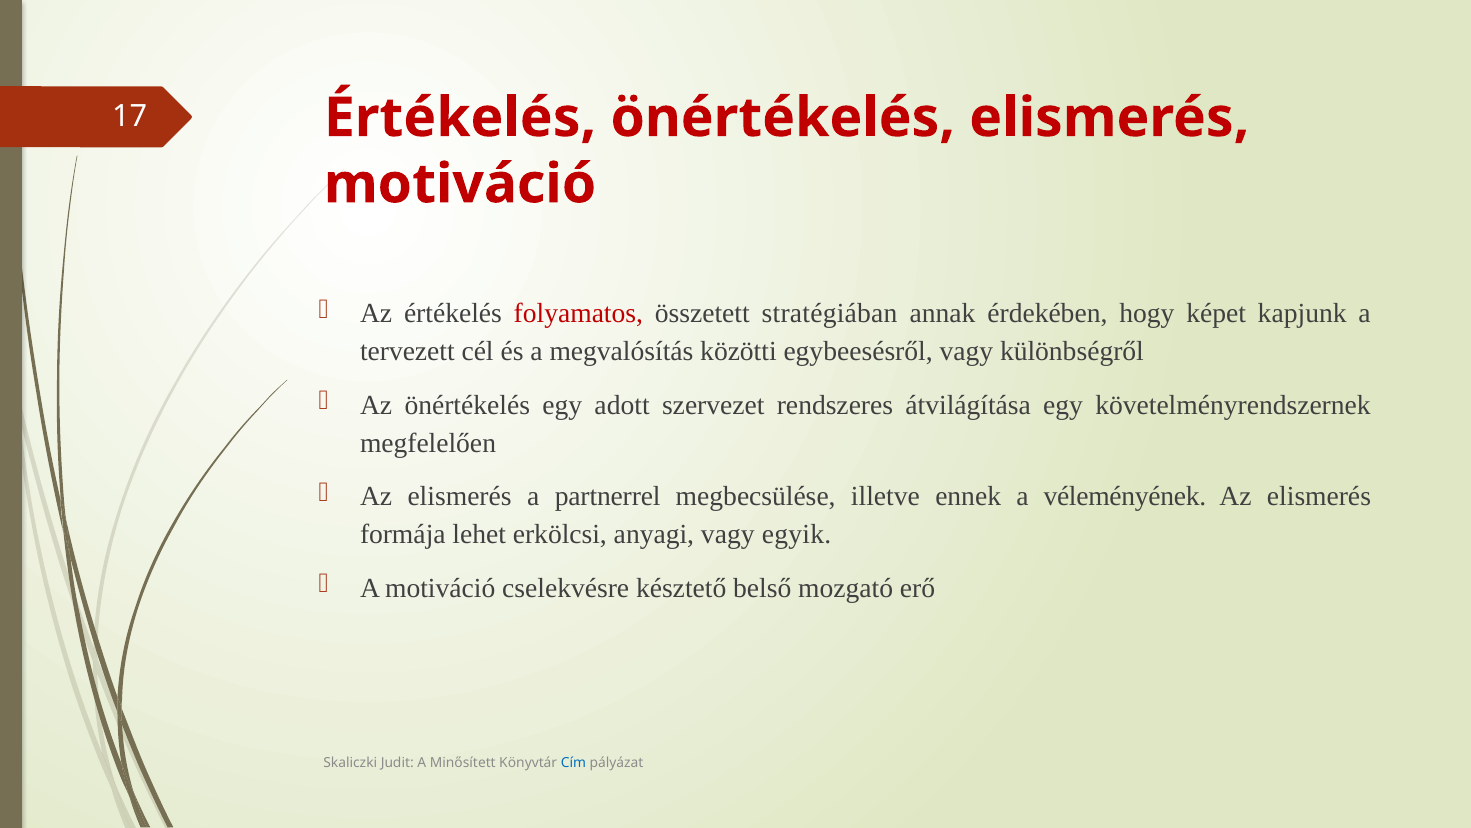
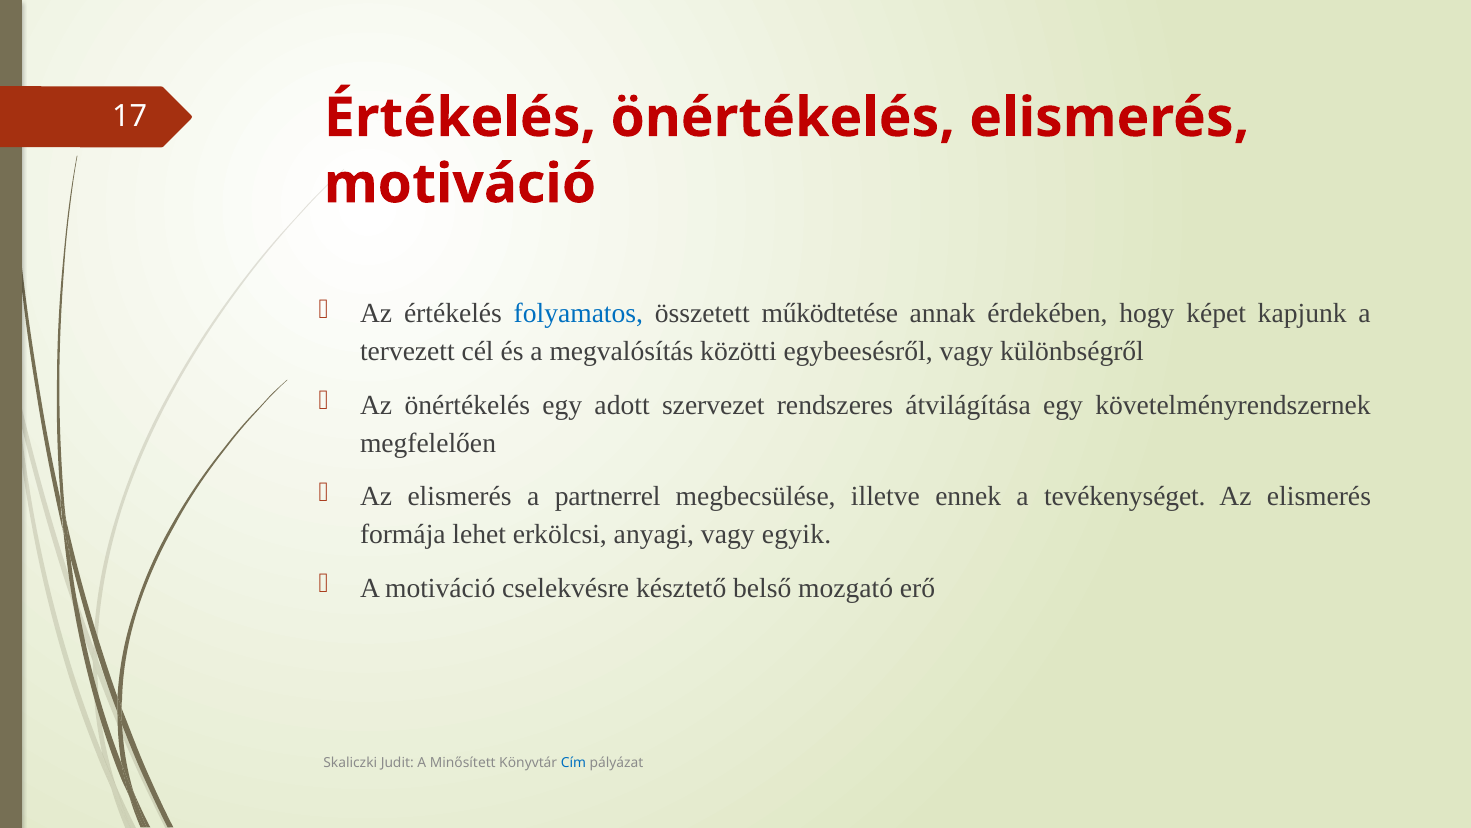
folyamatos colour: red -> blue (578, 313)
stratégiában: stratégiában -> működtetése (830, 313)
véleményének: véleményének -> tevékenységet (1125, 496)
